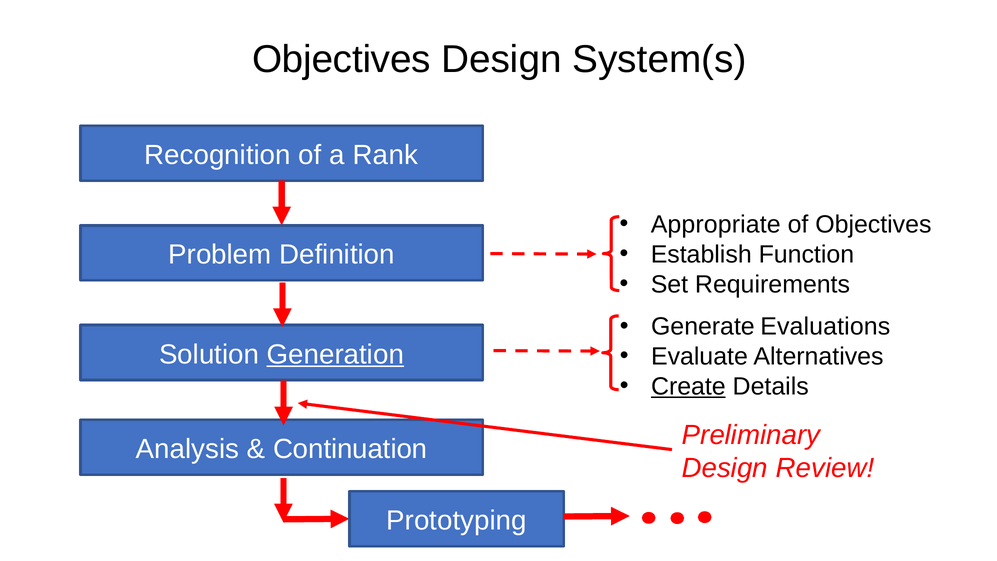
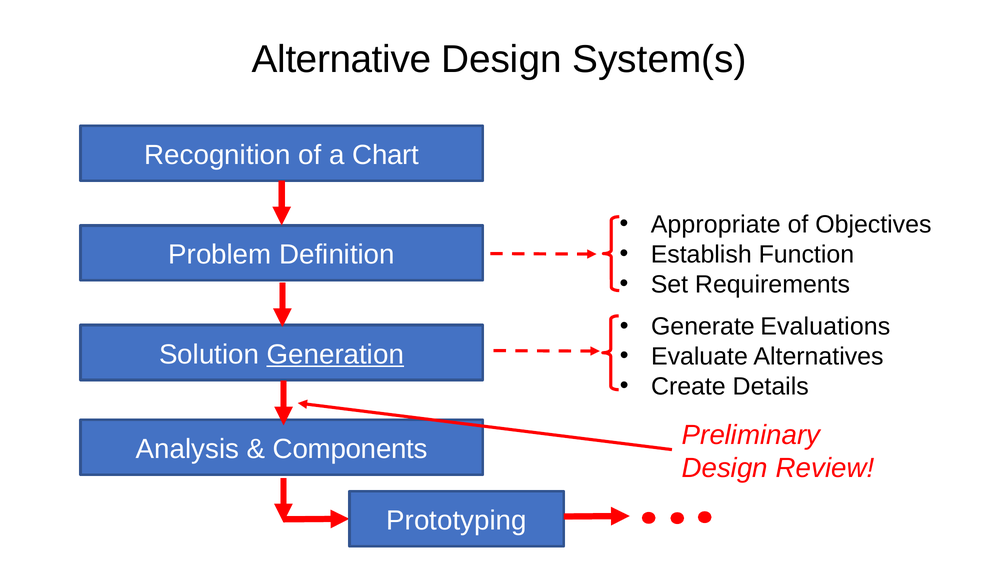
Objectives: Objectives -> Alternative (342, 59)
Rank: Rank -> Chart (386, 155)
Create underline: present -> none (688, 386)
Continuation: Continuation -> Components (350, 449)
